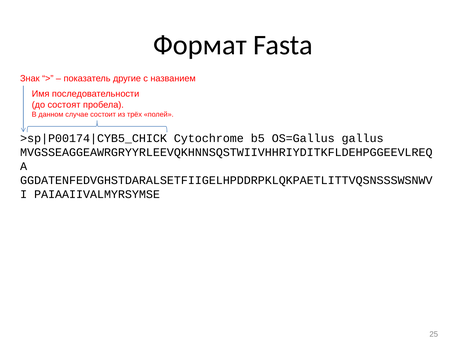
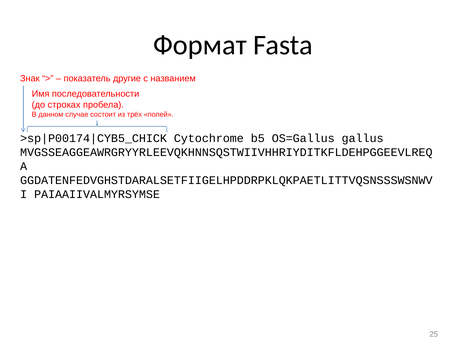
состоят: состоят -> строках (64, 105)
